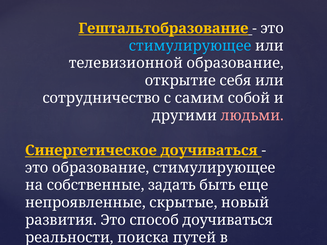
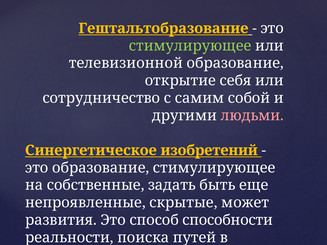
стимулирующее colour: light blue -> light green (190, 46)
Синергетическое доучиваться: доучиваться -> изобретений (209, 150)
новый: новый -> может (245, 203)
способ доучиваться: доучиваться -> способности (228, 220)
